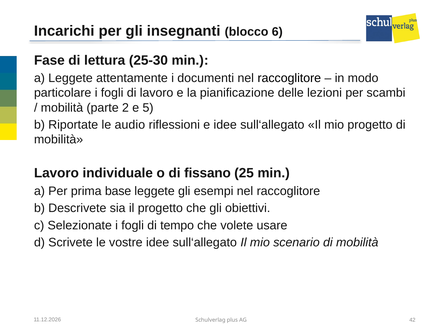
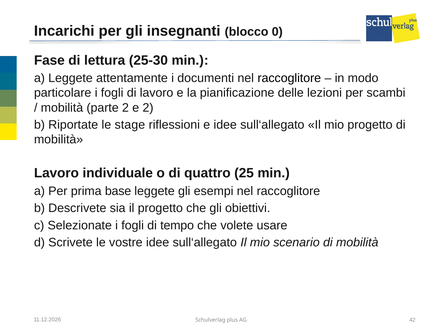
6: 6 -> 0 (277, 32)
e 5: 5 -> 2 (148, 108)
audio: audio -> stage (130, 125)
fissano: fissano -> quattro (207, 173)
